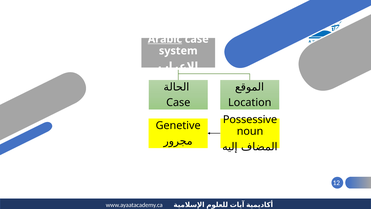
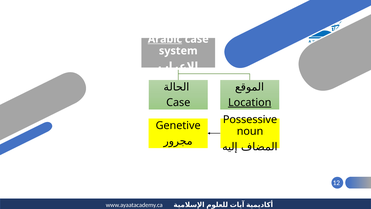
Location underline: none -> present (250, 102)
